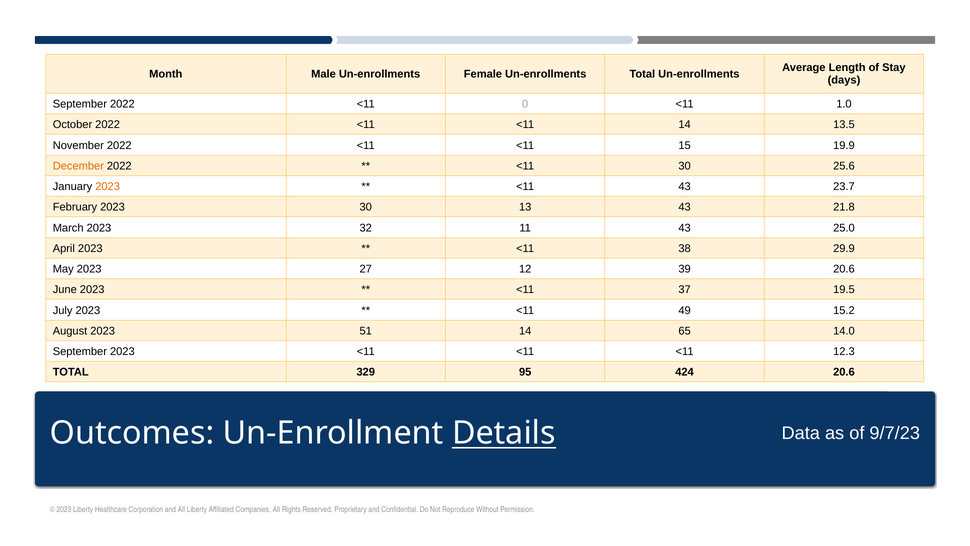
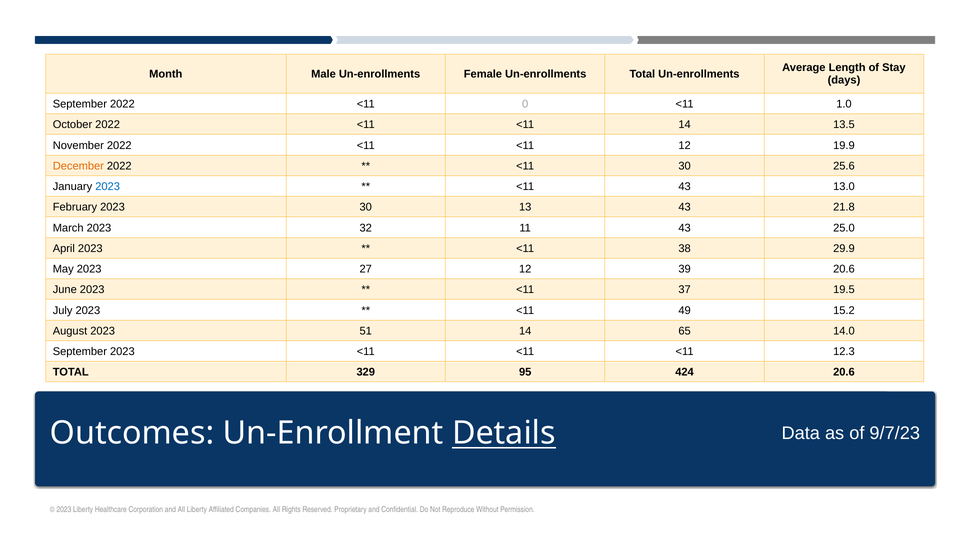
<11 15: 15 -> 12 (685, 145)
2023 colour: orange -> blue (108, 186)
23.7: 23.7 -> 13.0 (844, 186)
